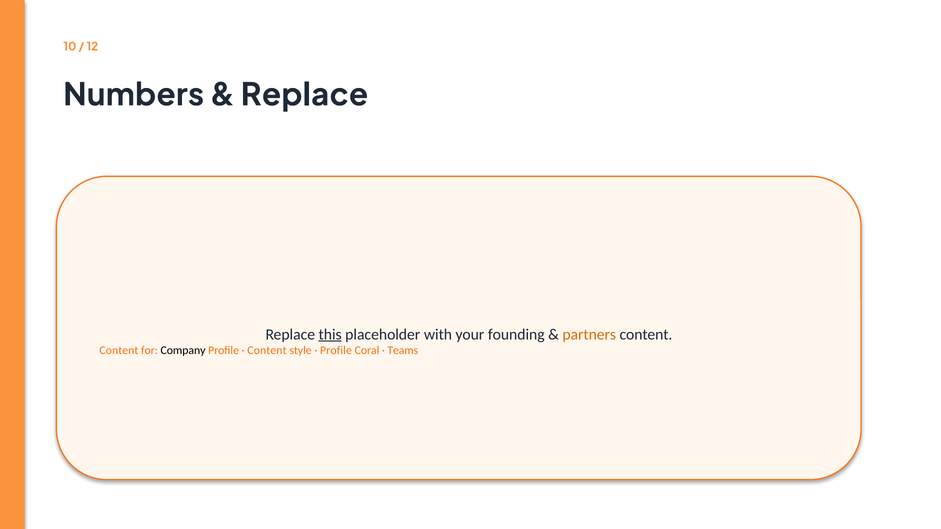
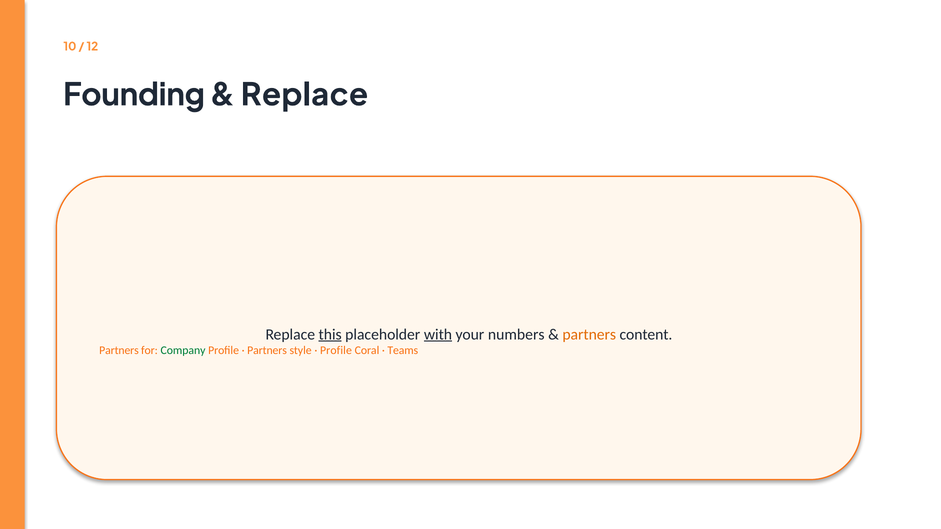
Numbers: Numbers -> Founding (134, 95)
with underline: none -> present (438, 335)
founding: founding -> numbers (516, 335)
Content: Content -> Partners (119, 351)
Company colour: black -> green (183, 351)
Content: Content -> Partners (267, 351)
